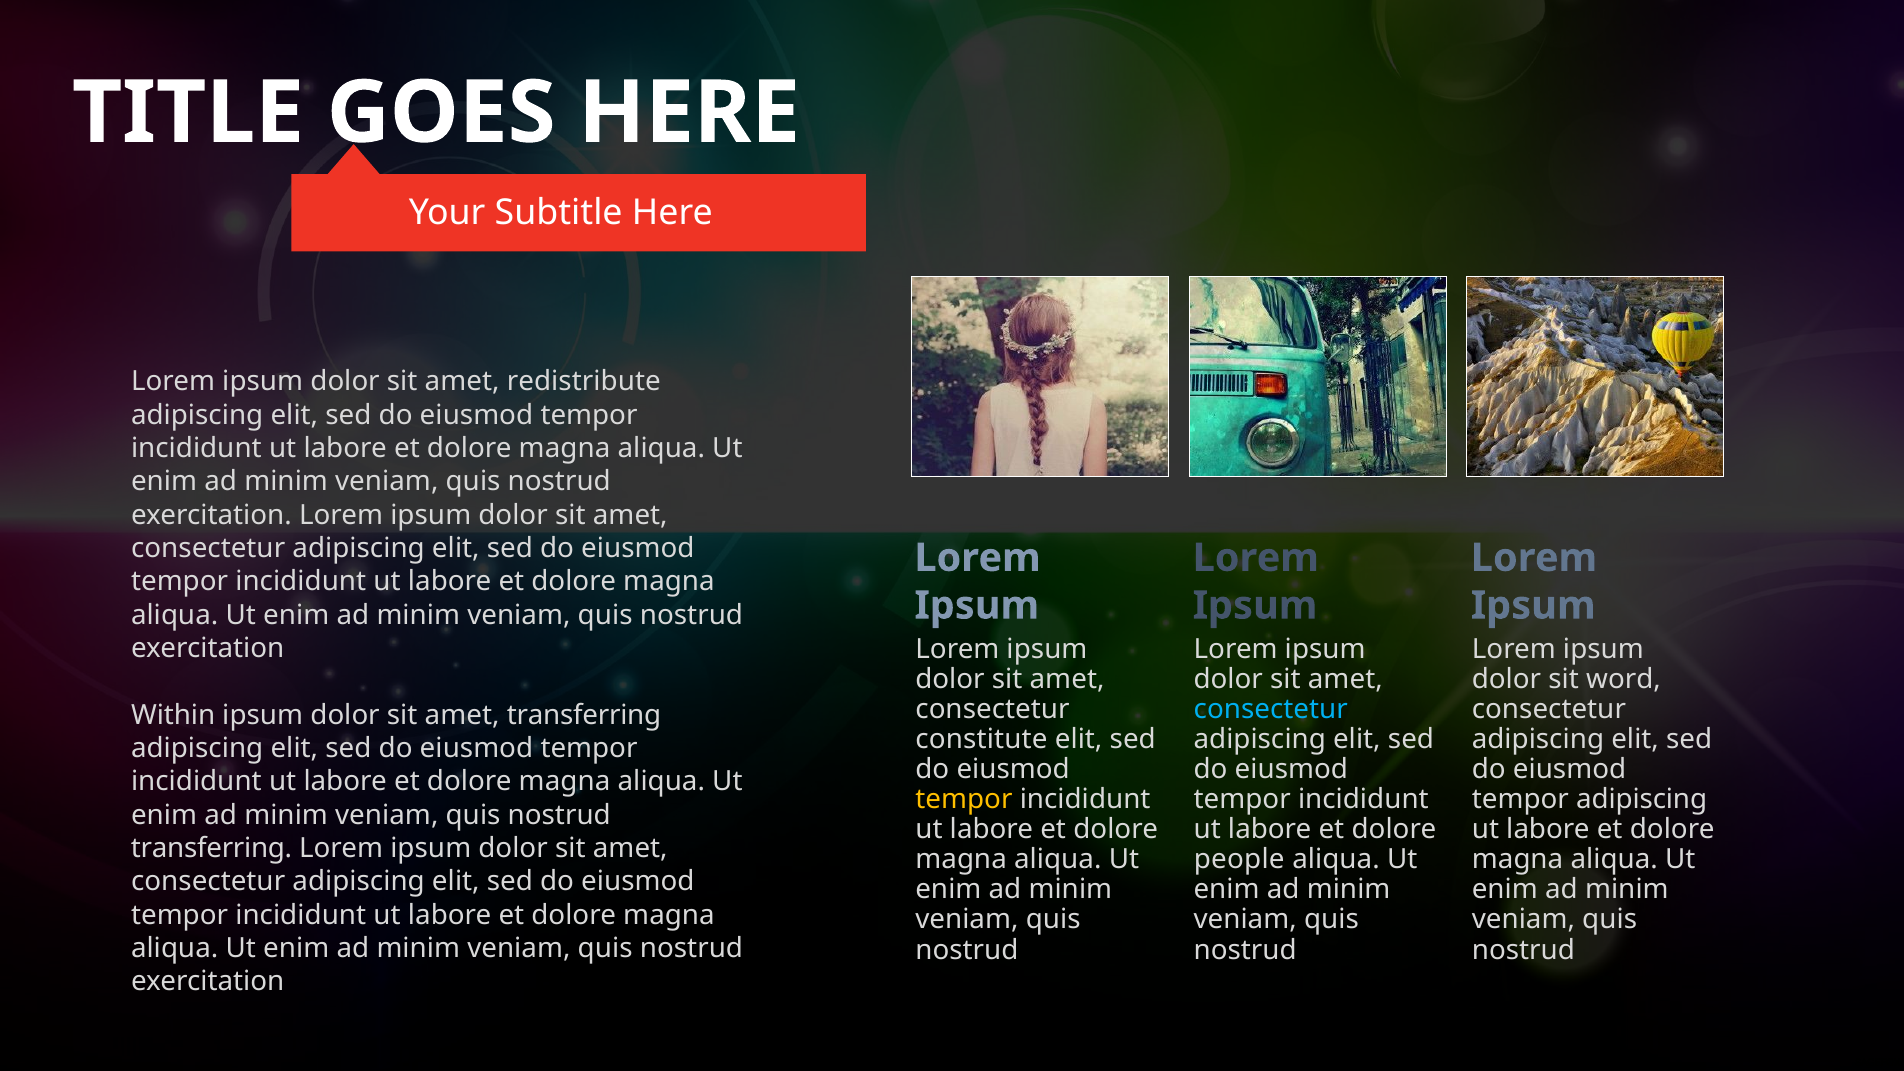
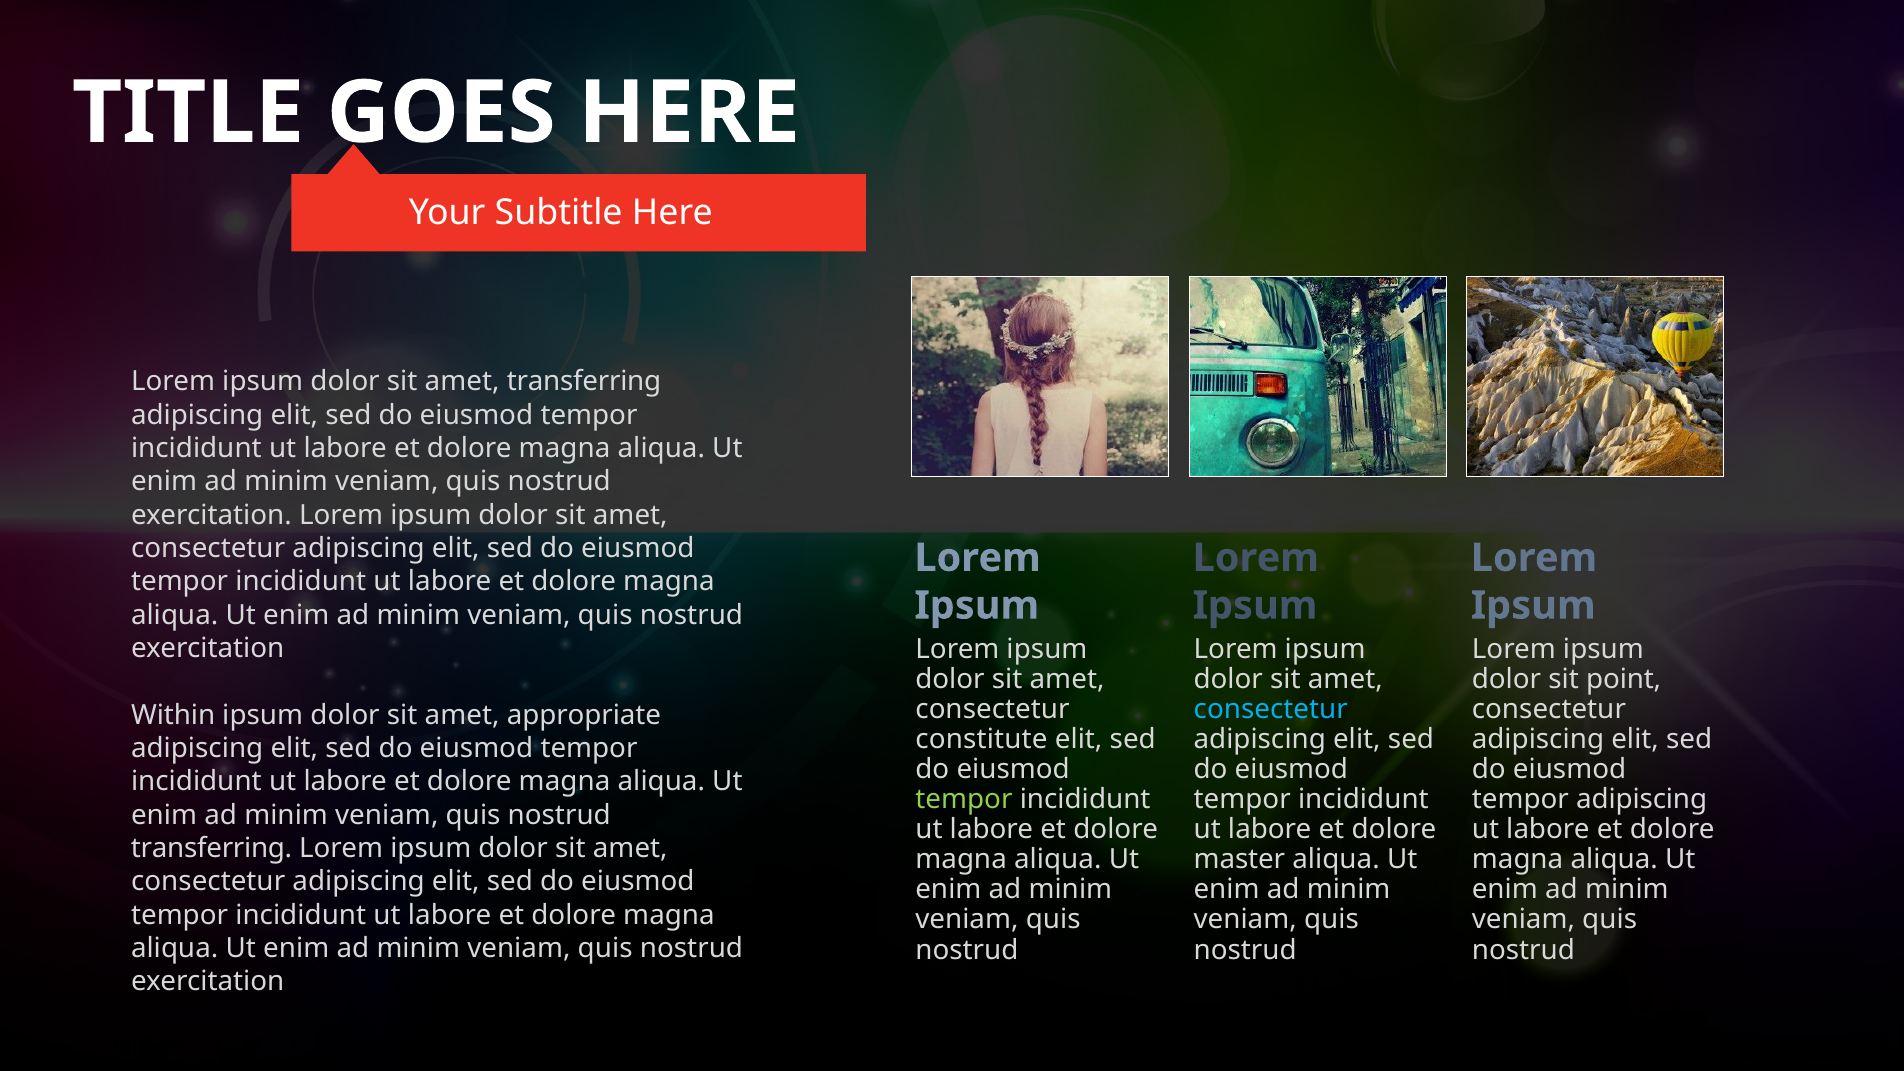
amet redistribute: redistribute -> transferring (584, 382)
word: word -> point (1624, 680)
amet transferring: transferring -> appropriate (584, 715)
tempor colour: yellow -> light green (964, 800)
people: people -> master (1239, 860)
